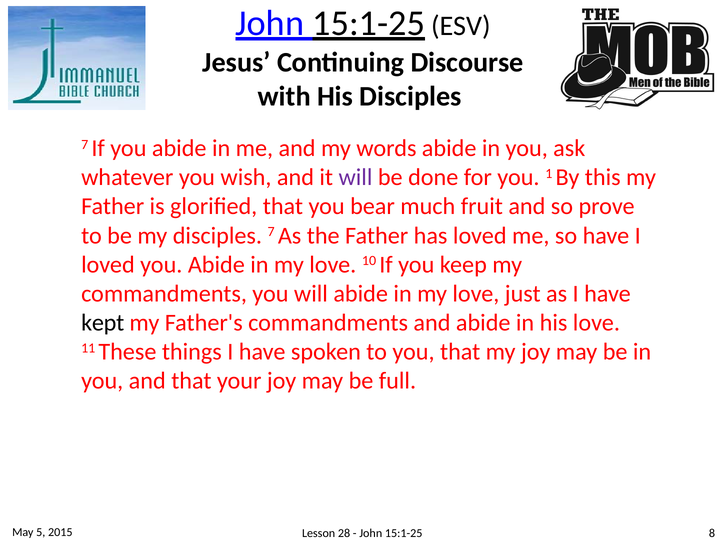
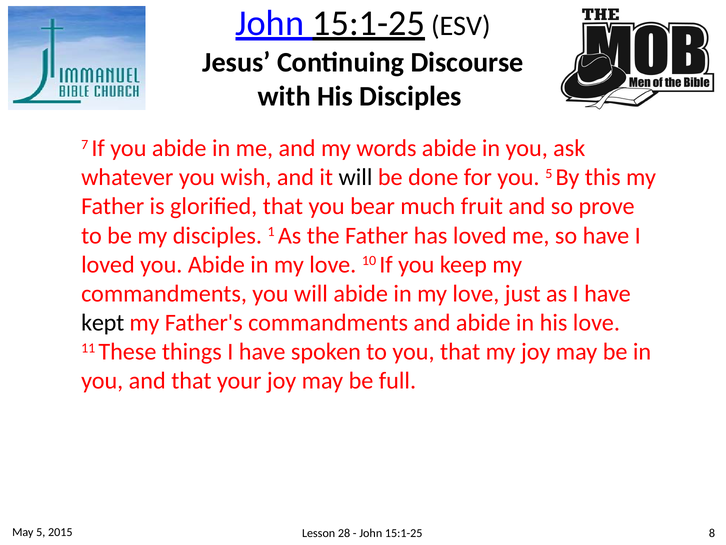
will colour: purple -> black (355, 177)
you 1: 1 -> 5 (549, 173)
disciples 7: 7 -> 1 (271, 231)
